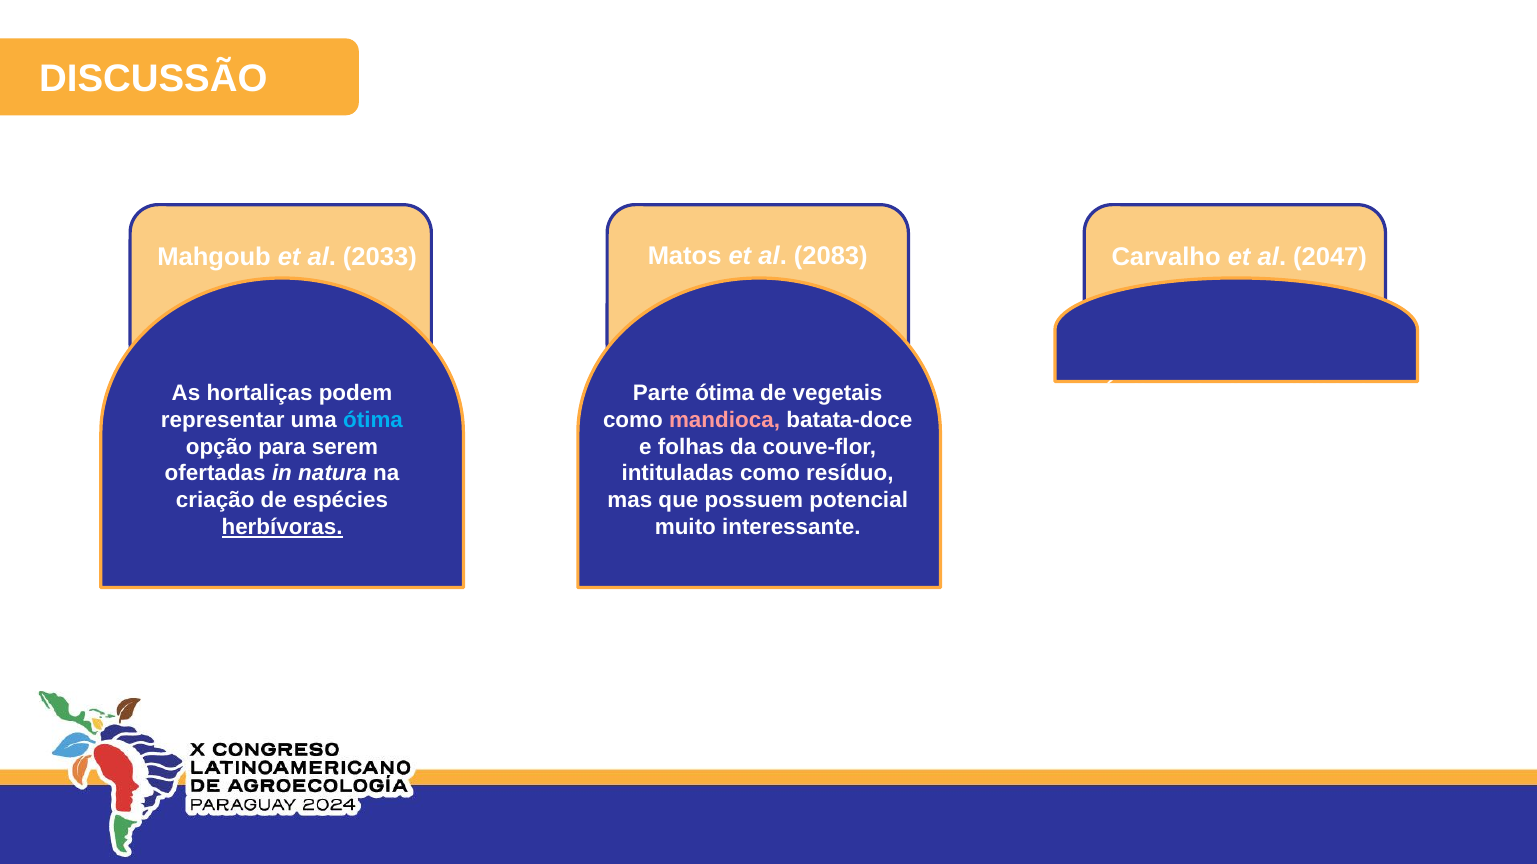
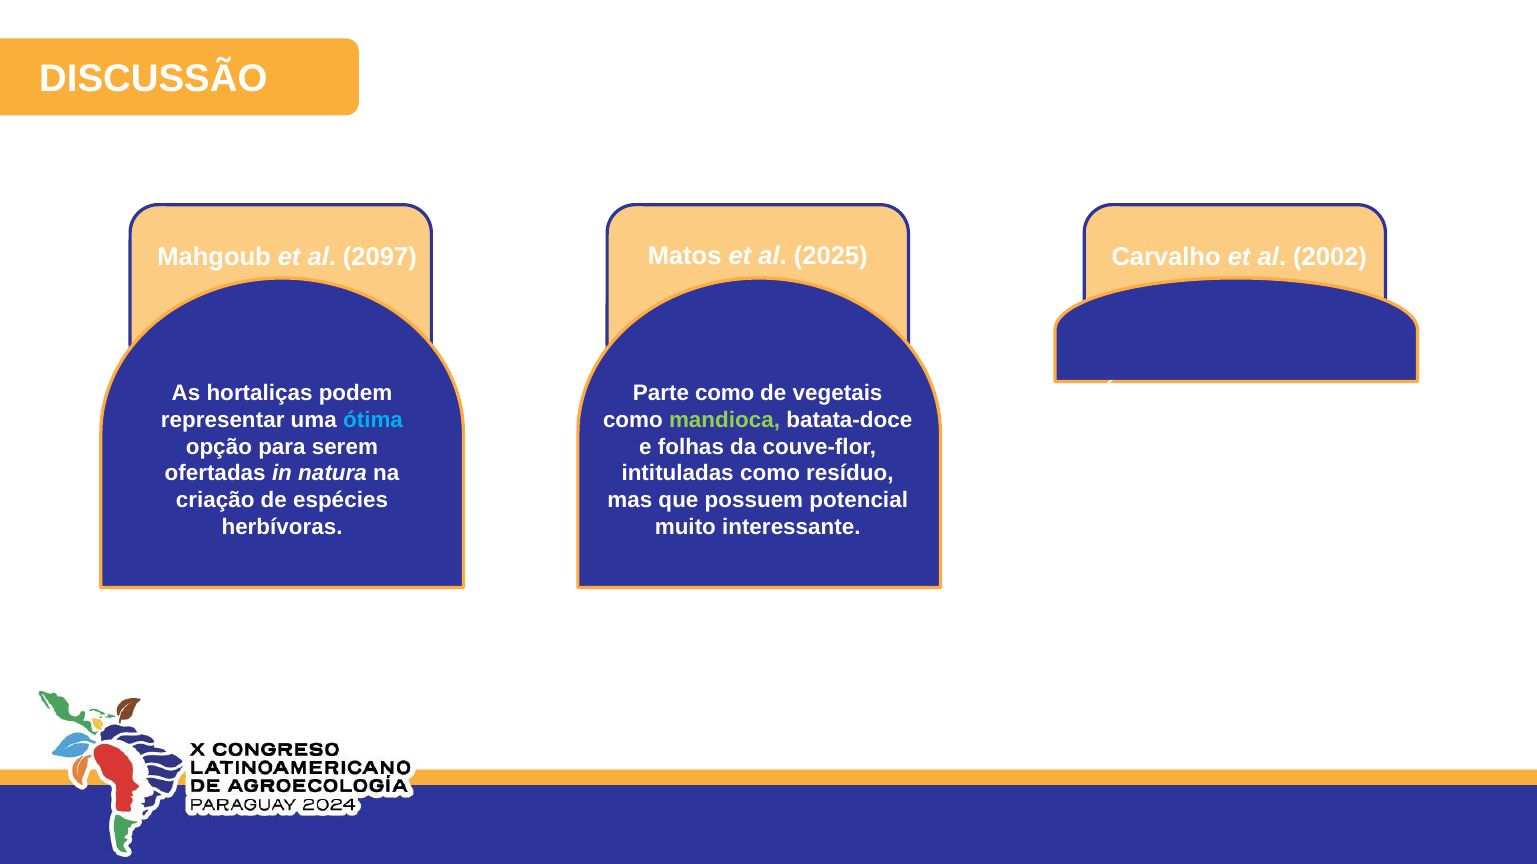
2083: 2083 -> 2025 (831, 256)
2033: 2033 -> 2097 (380, 257)
2047: 2047 -> 2002 (1330, 257)
Parte ótima: ótima -> como (725, 393)
mandioca colour: pink -> light green (725, 420)
herbívoras underline: present -> none (282, 528)
